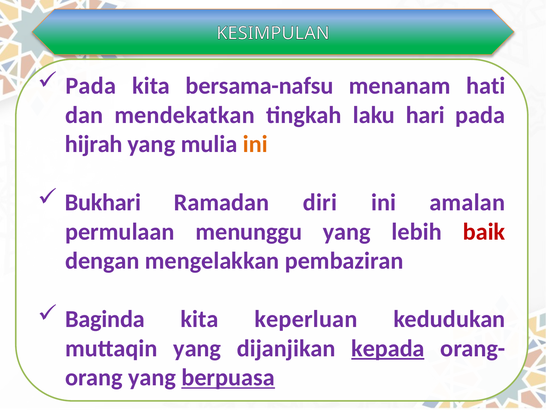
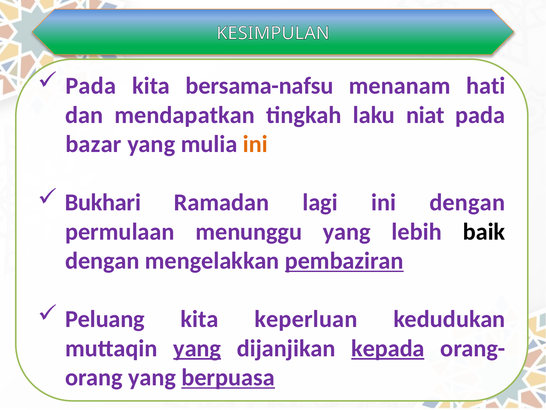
mendekatkan: mendekatkan -> mendapatkan (185, 115)
hari: hari -> niat (425, 115)
hijrah: hijrah -> bazar (93, 144)
diri: diri -> lagi (320, 202)
ini amalan: amalan -> dengan (467, 202)
baik colour: red -> black (484, 231)
pembaziran underline: none -> present (344, 261)
Baginda: Baginda -> Peluang (105, 319)
yang underline: none -> present (197, 348)
